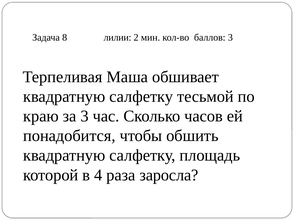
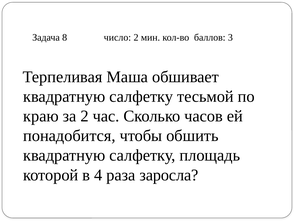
лилии: лилии -> число (117, 37)
за 3: 3 -> 2 (85, 116)
